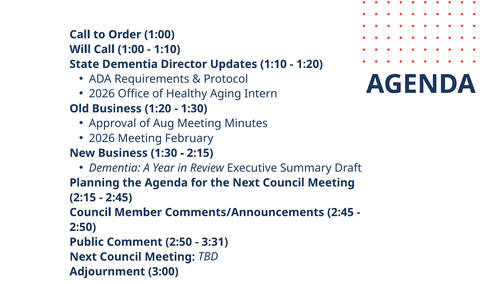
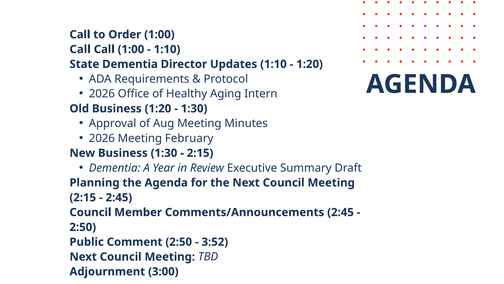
Will: Will -> Call (80, 49)
3:31: 3:31 -> 3:52 (215, 242)
